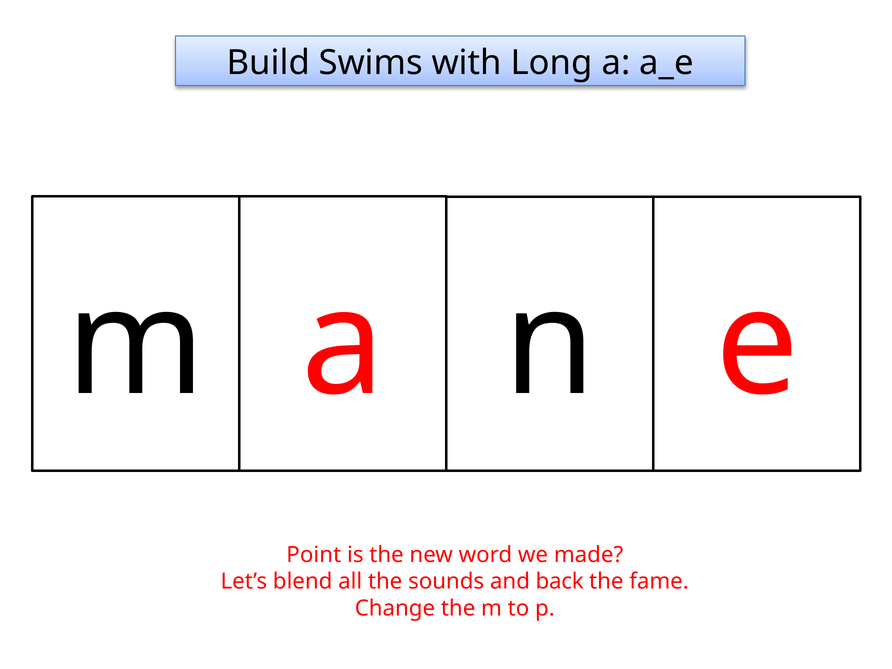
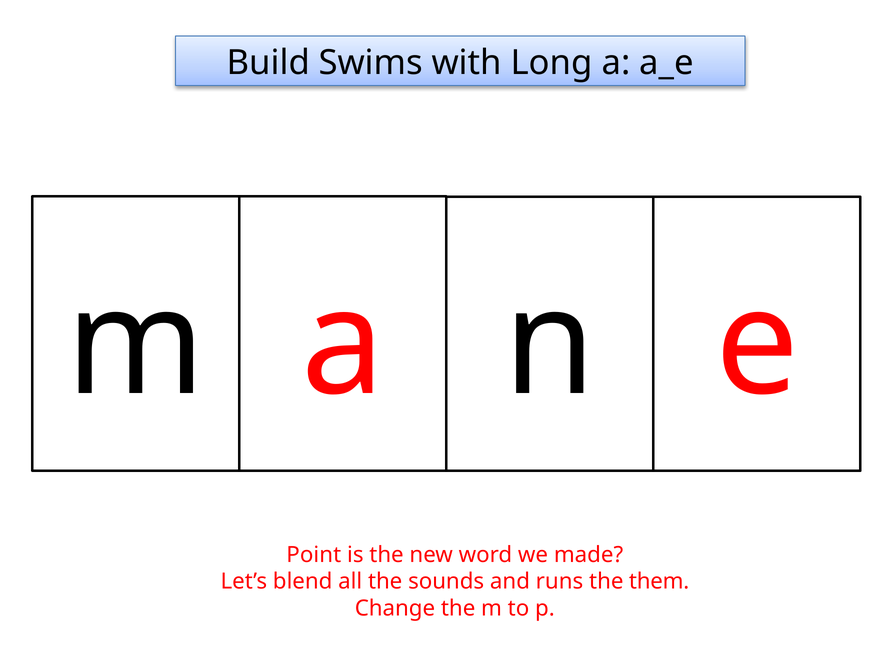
back: back -> runs (560, 582)
fame: fame -> them (659, 582)
